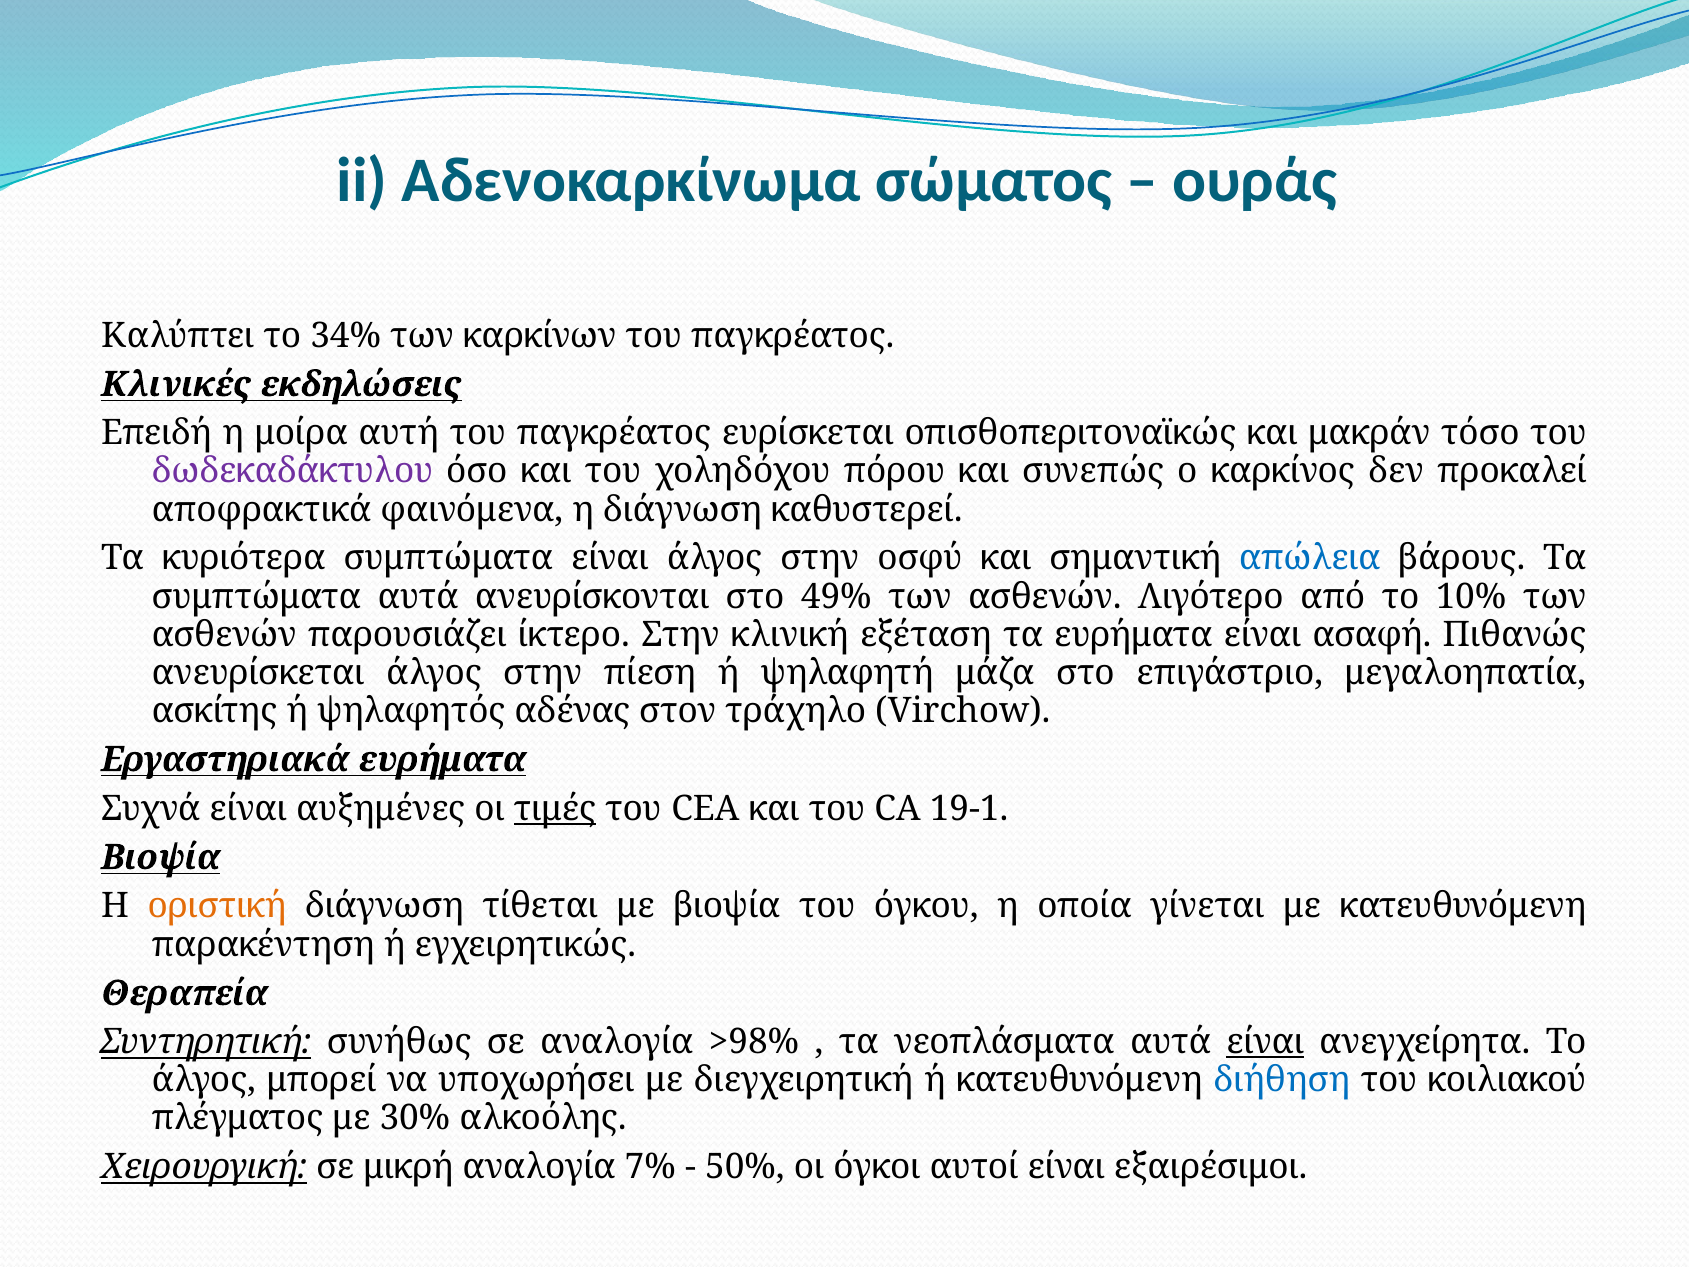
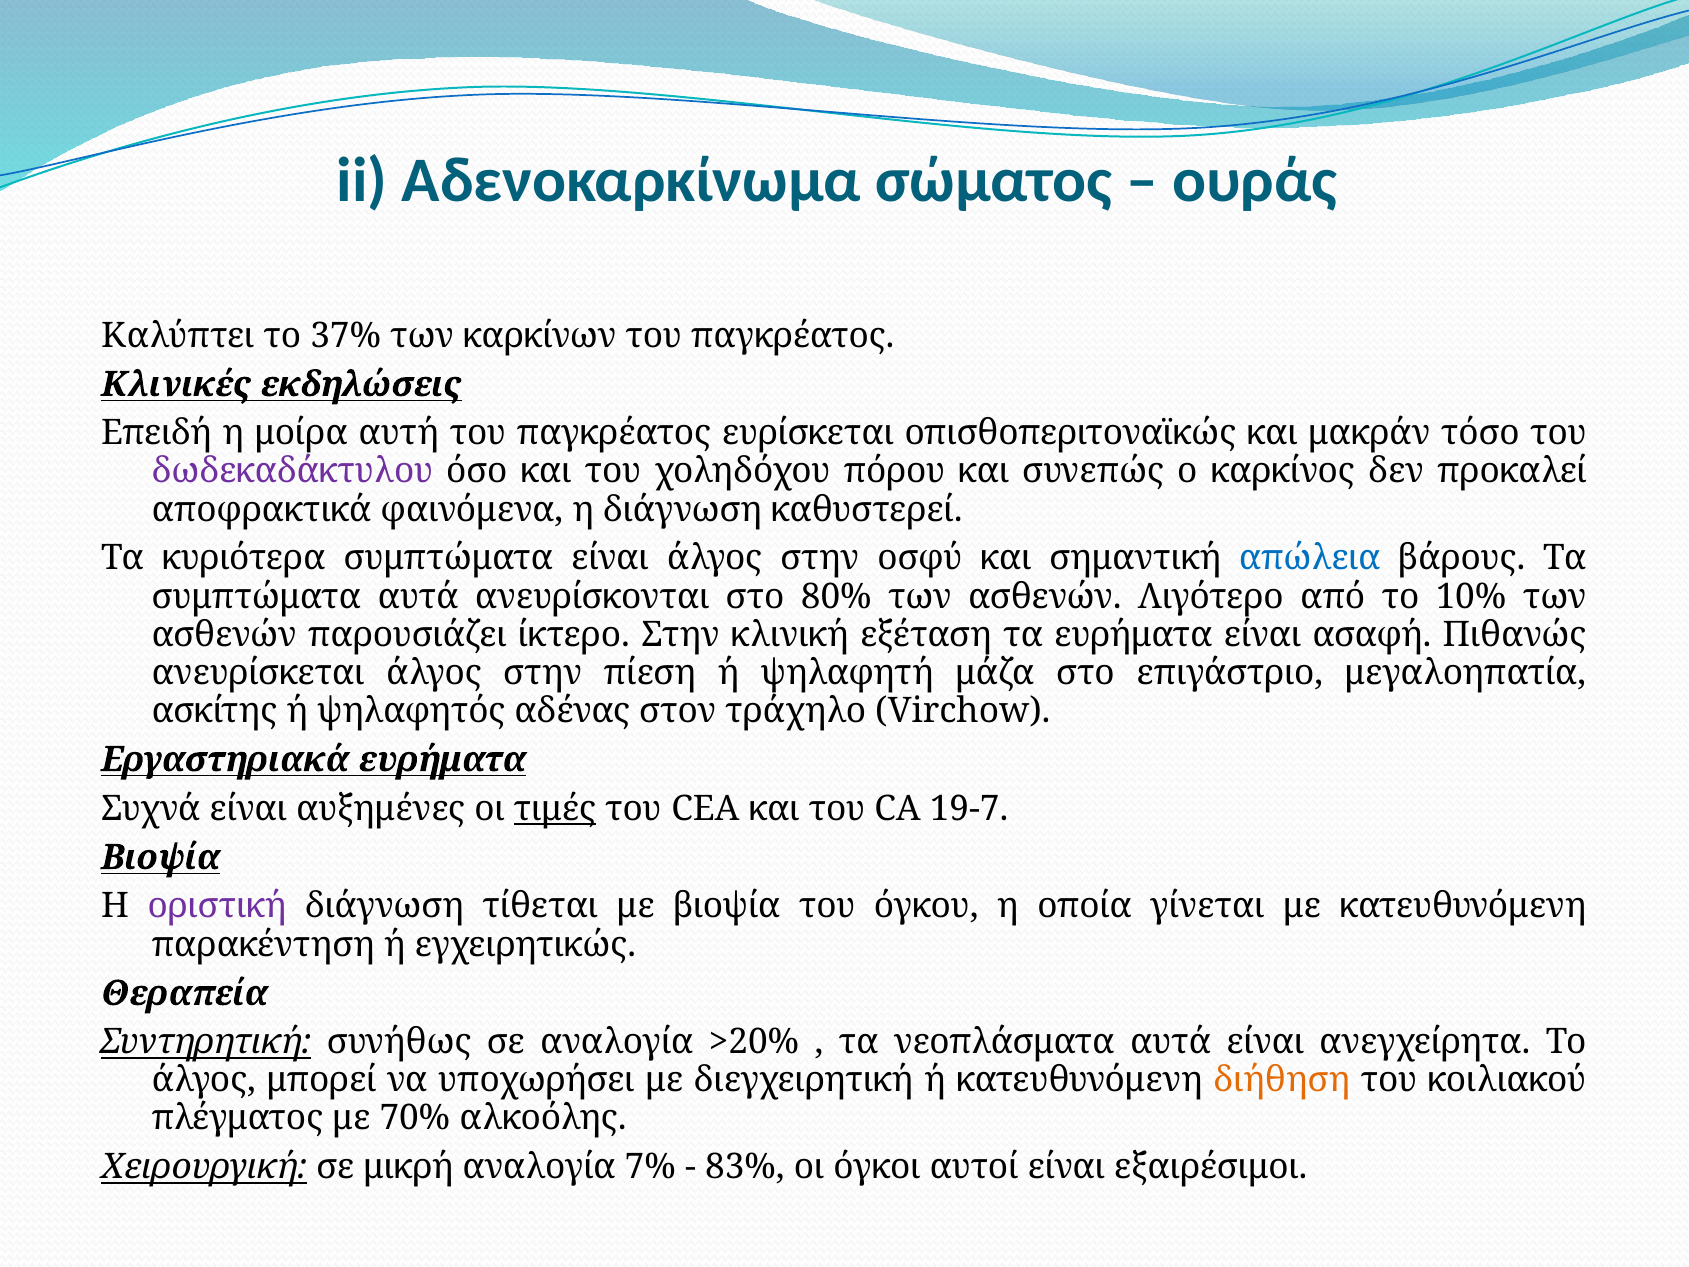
34%: 34% -> 37% (346, 335)
49%: 49% -> 80% (836, 596)
19-1: 19-1 -> 19-7 (969, 808)
οριστική colour: orange -> purple (217, 906)
>98%: >98% -> >20% (754, 1042)
είναι underline: present -> none (1265, 1042)
διήθηση colour: blue -> orange (1282, 1080)
30%: 30% -> 70% (415, 1118)
50%: 50% -> 83% (745, 1167)
